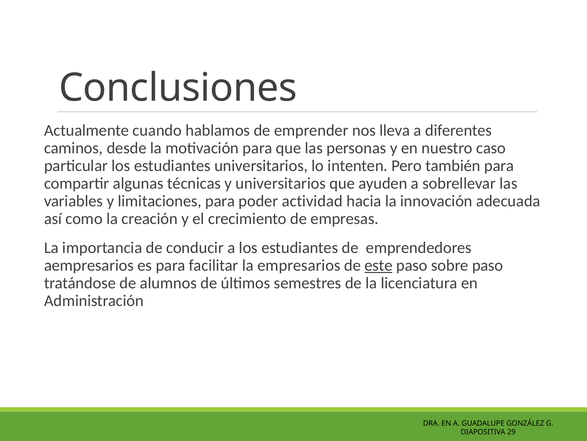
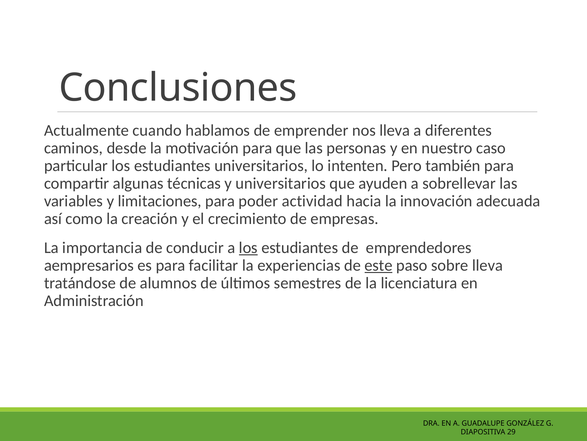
los underline: none -> present (248, 247)
empresarios: empresarios -> experiencias (299, 265)
sobre paso: paso -> lleva (488, 265)
